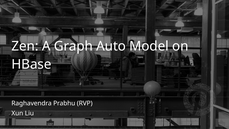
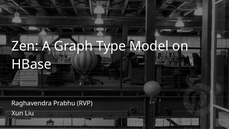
Auto: Auto -> Type (111, 46)
